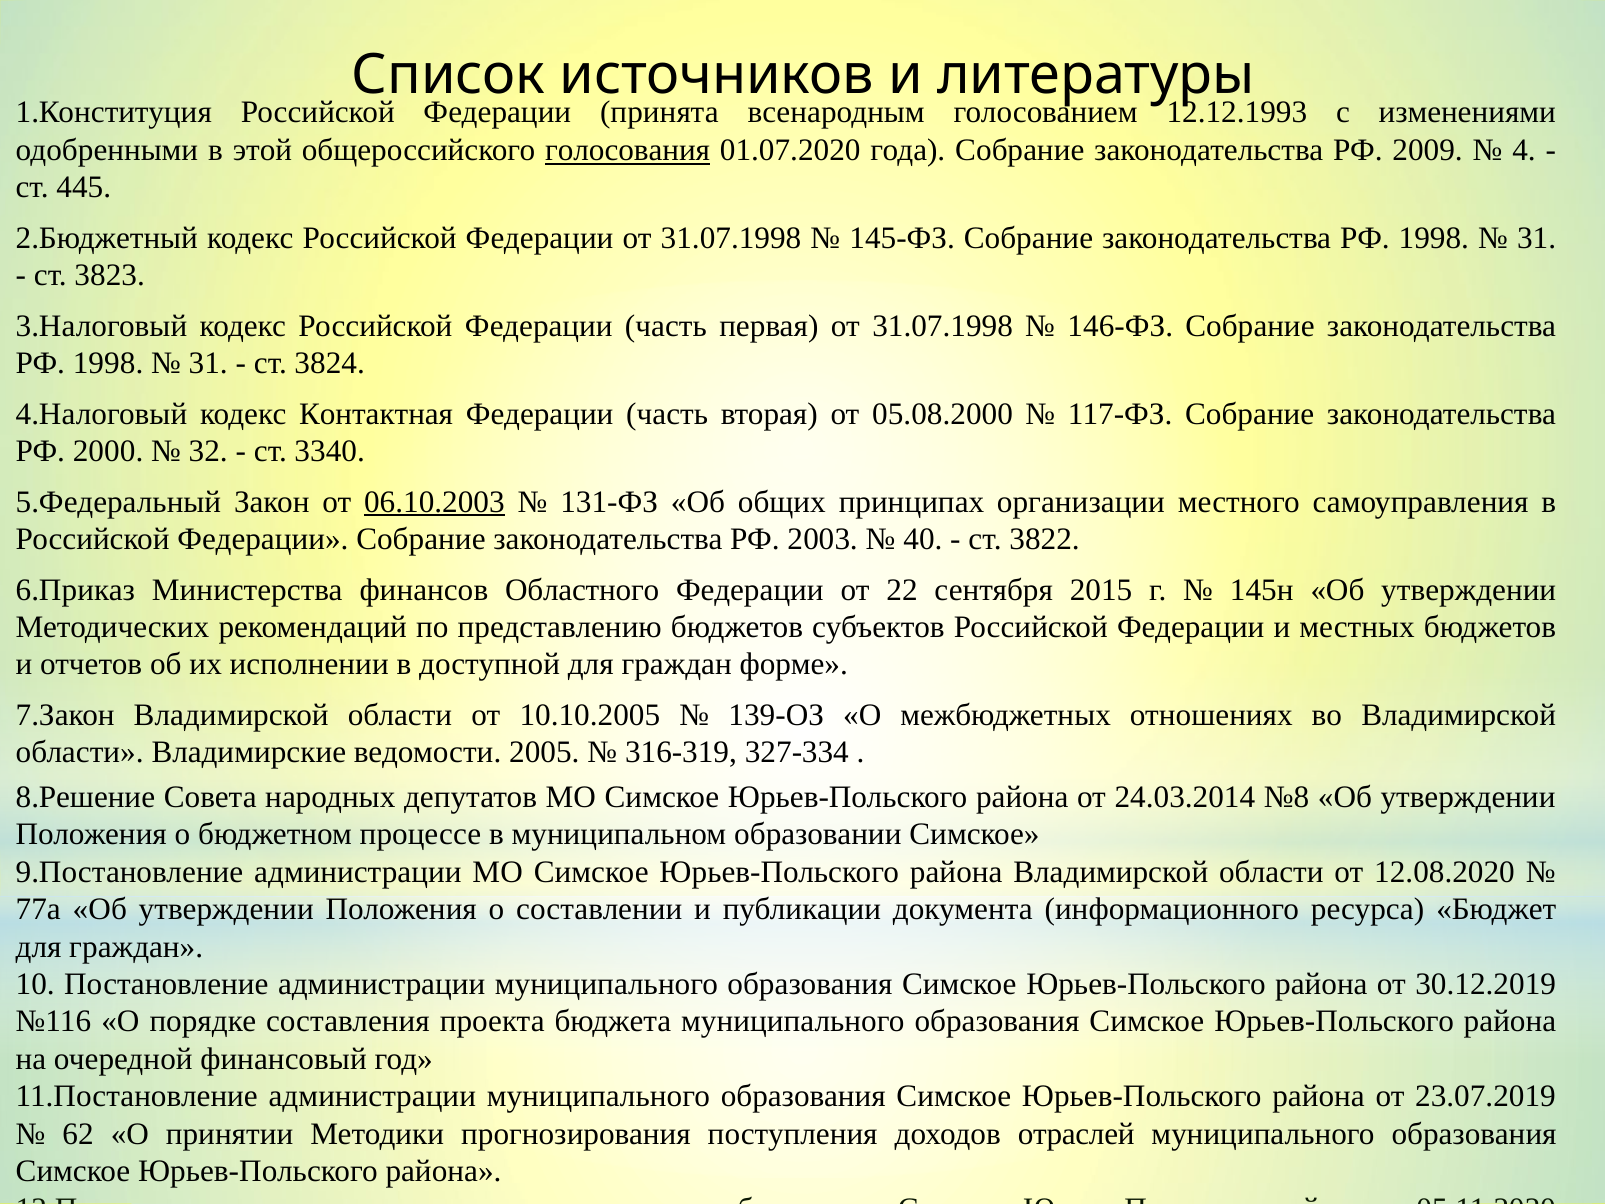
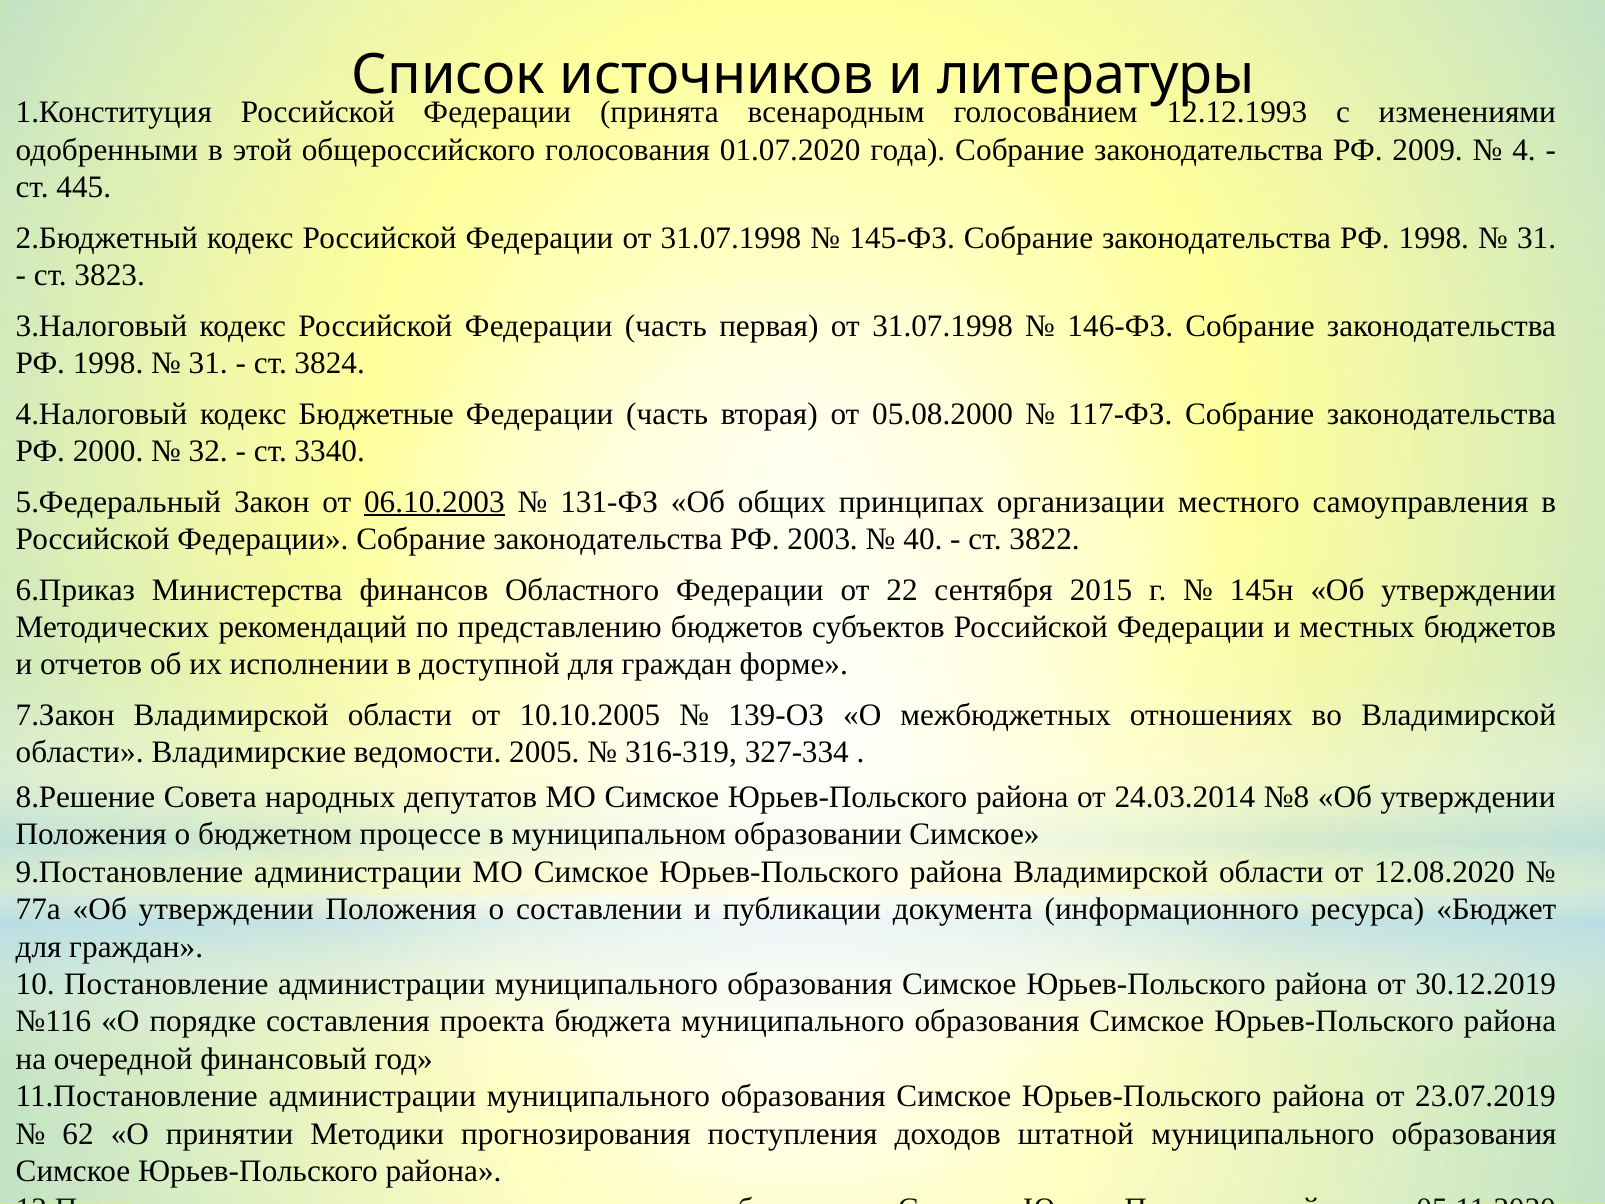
голосования underline: present -> none (628, 150)
Контактная: Контактная -> Бюджетные (376, 414)
отраслей: отраслей -> штатной (1076, 1134)
